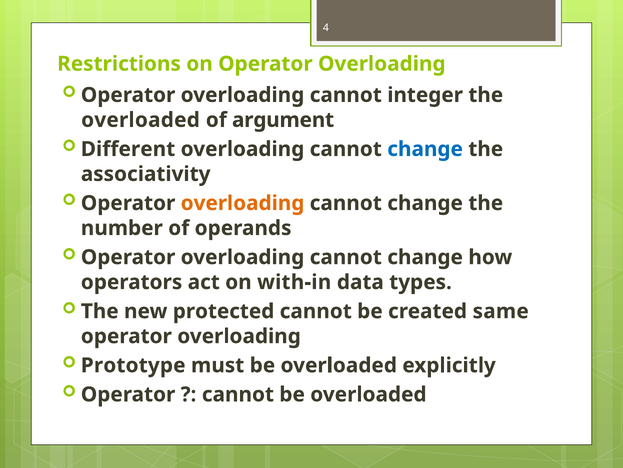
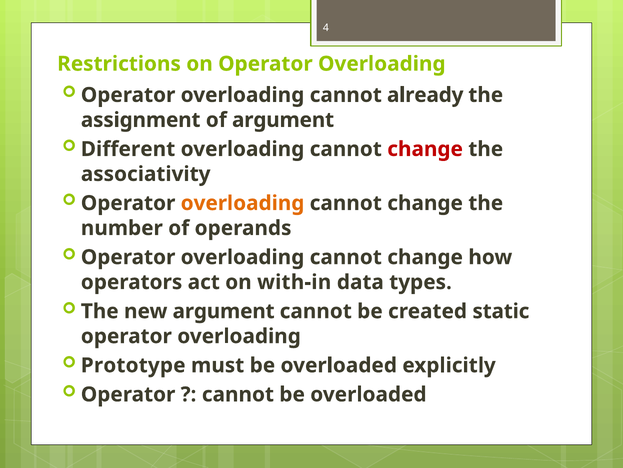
integer: integer -> already (425, 95)
overloaded: overloaded -> assignment (141, 120)
change colour: blue -> red (425, 149)
new protected: protected -> argument (224, 311)
same: same -> static (501, 311)
